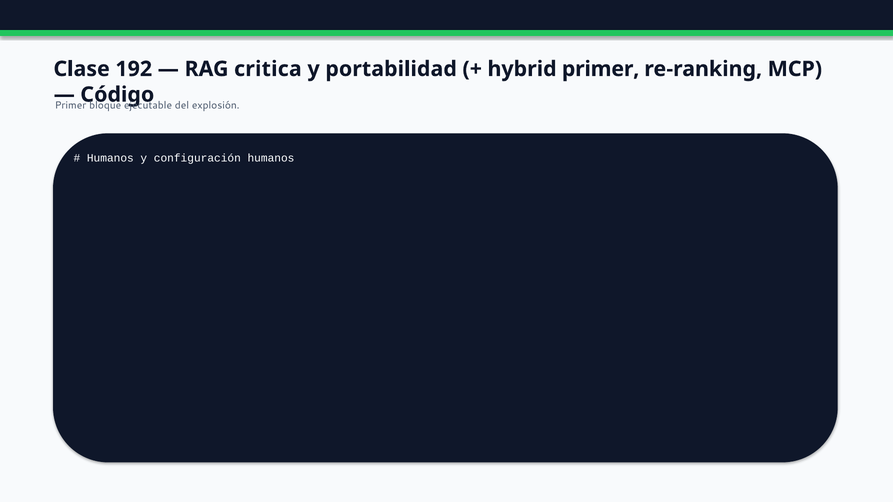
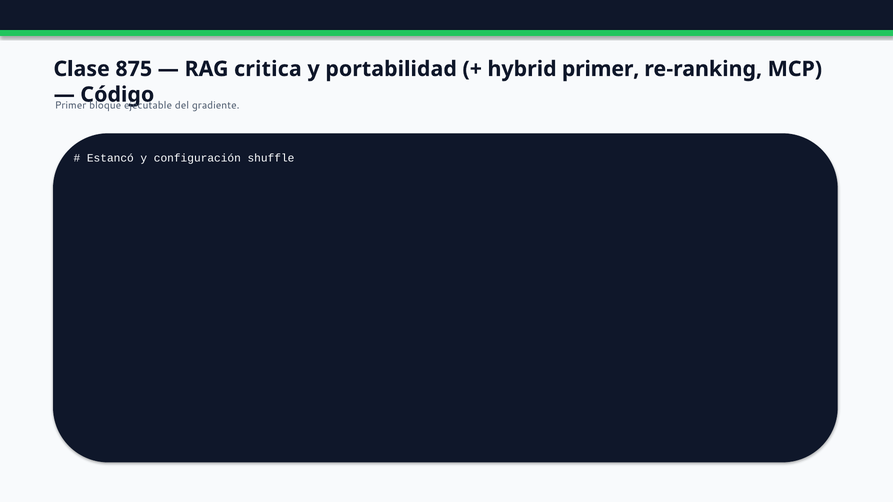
192: 192 -> 875 (134, 69)
explosión: explosión -> gradiente (216, 105)
Humanos: Humanos -> Estancó (110, 158)
configuración humanos: humanos -> shuffle (271, 158)
